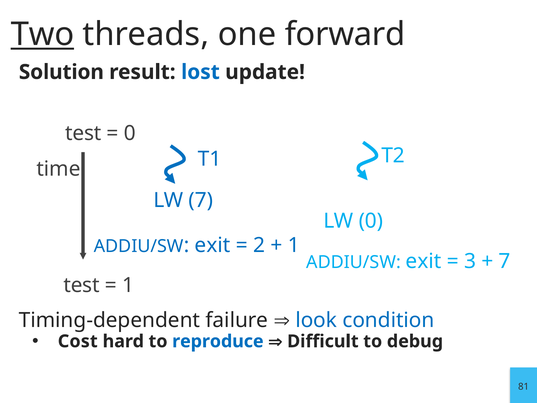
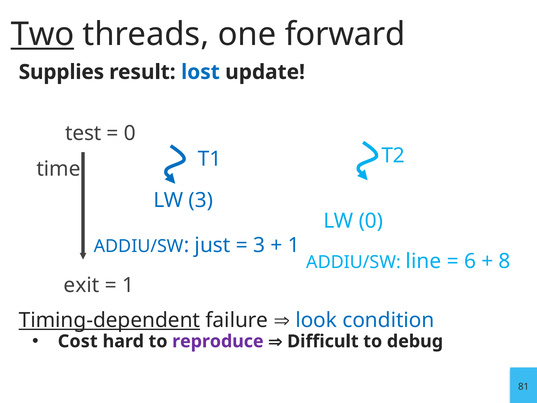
Solution: Solution -> Supplies (61, 72)
LW 7: 7 -> 3 (201, 200)
exit: exit -> just (213, 245)
2: 2 -> 3 (259, 245)
ADDIU/SW exit: exit -> line (423, 261)
3: 3 -> 6 (470, 261)
7: 7 -> 8 (505, 261)
test: test -> exit (81, 285)
Timing-dependent underline: none -> present (109, 320)
reproduce colour: blue -> purple (218, 341)
